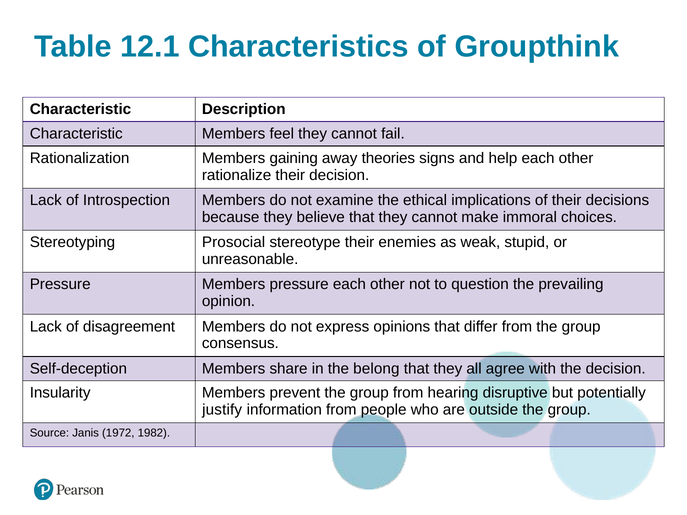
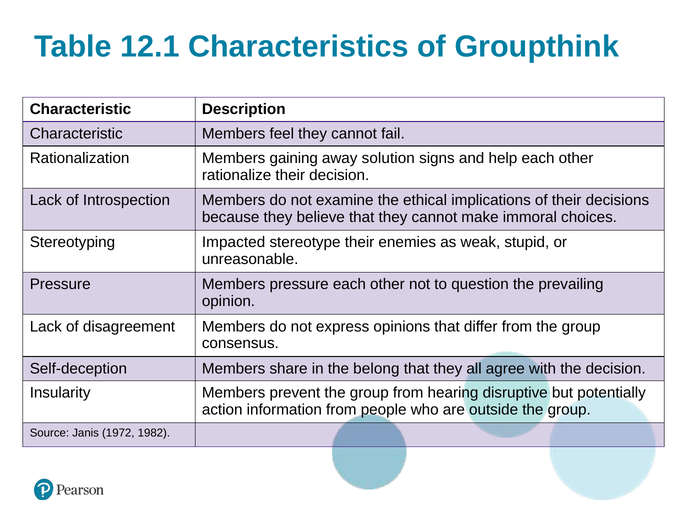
theories: theories -> solution (388, 158)
Prosocial: Prosocial -> Impacted (234, 242)
justify: justify -> action (222, 410)
